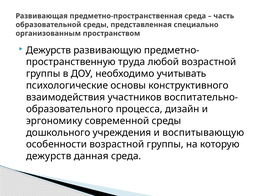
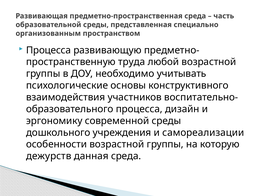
Дежурств: Дежурств -> Процесса (49, 50)
воспитывающую: воспитывающую -> самореализации (203, 132)
